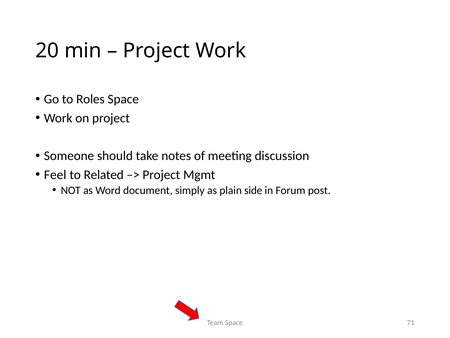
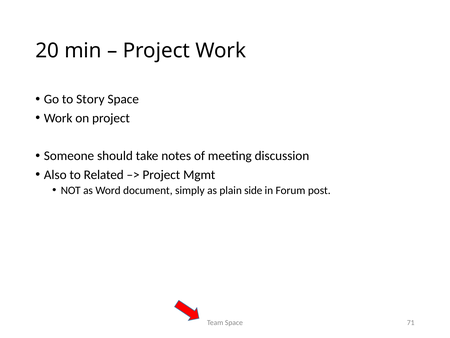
Roles: Roles -> Story (90, 99)
Feel: Feel -> Also (55, 175)
